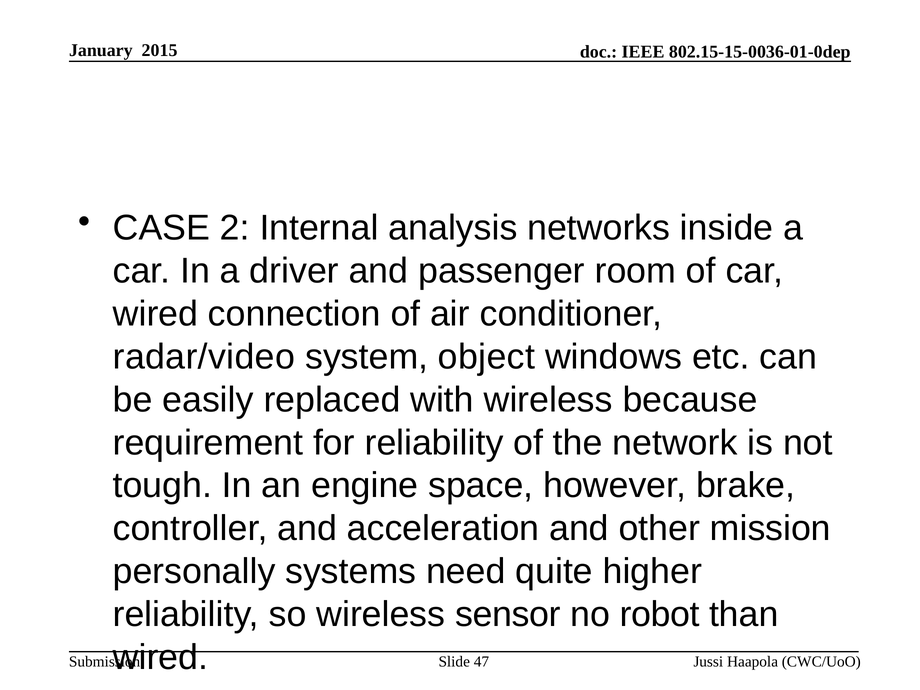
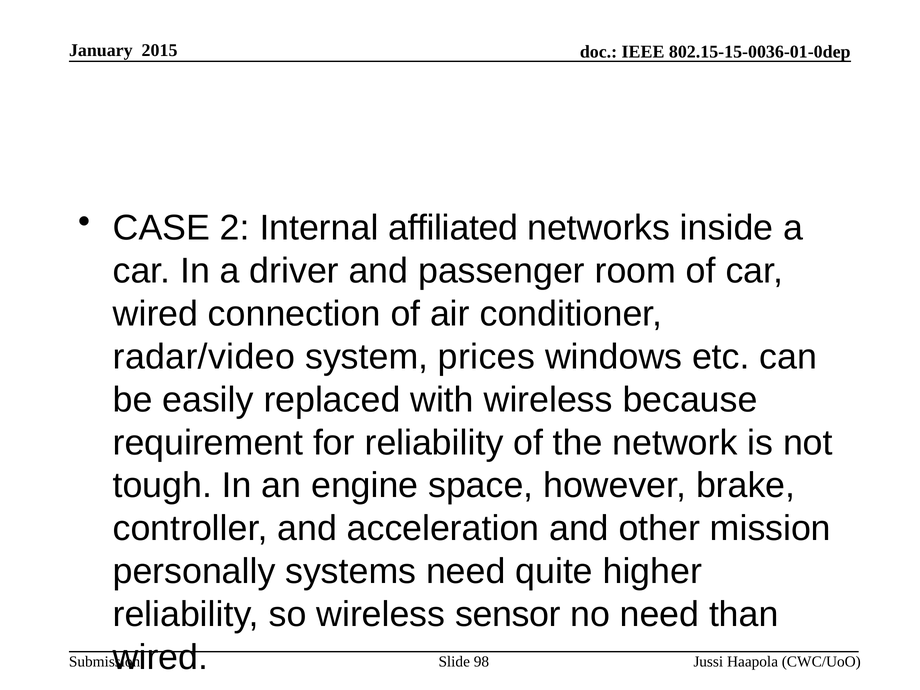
analysis: analysis -> affiliated (453, 228)
object: object -> prices (486, 357)
no robot: robot -> need (659, 615)
47: 47 -> 98 (481, 662)
